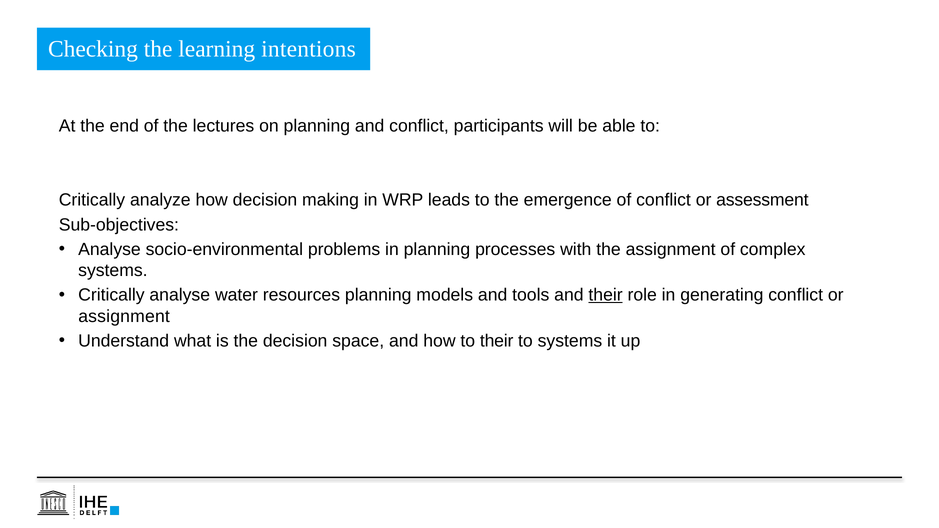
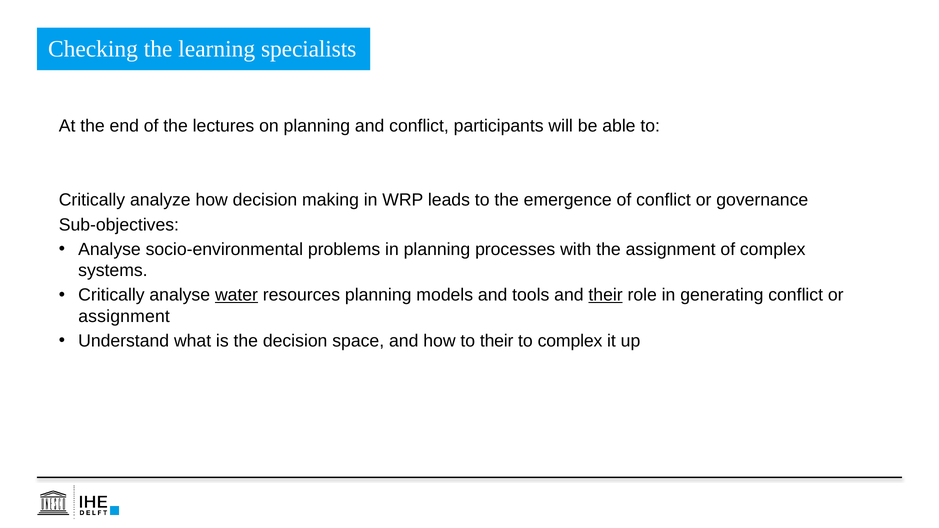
intentions: intentions -> specialists (309, 49)
assessment: assessment -> governance (762, 200)
water underline: none -> present (236, 295)
to systems: systems -> complex (570, 341)
